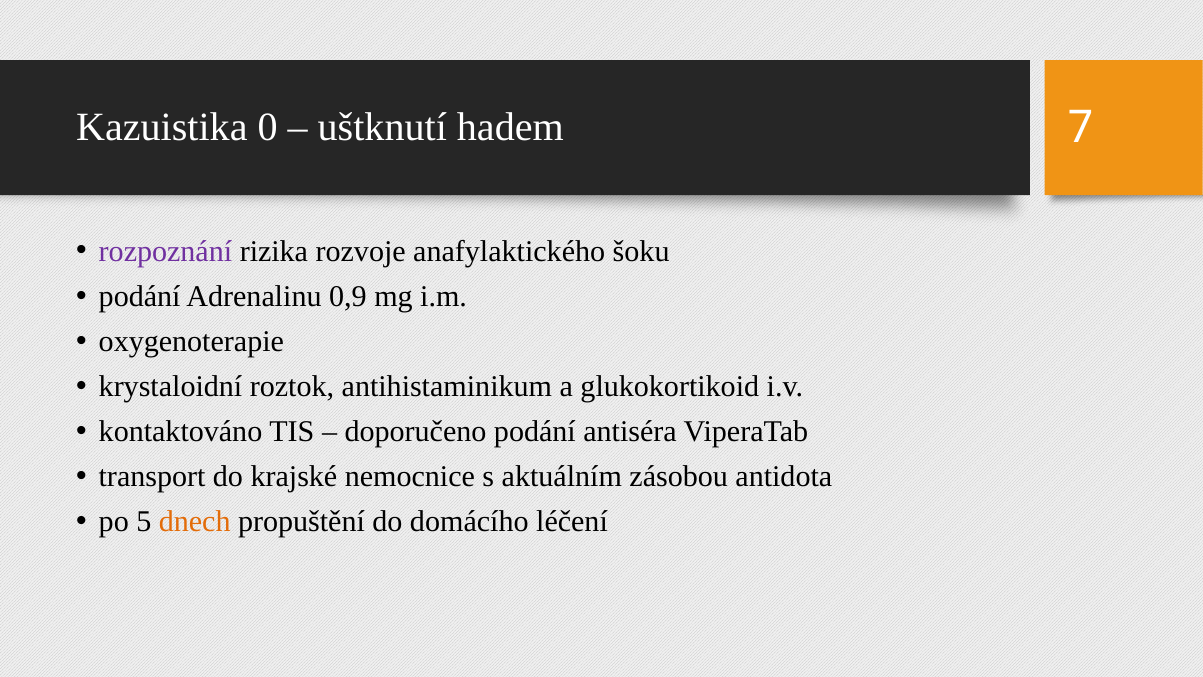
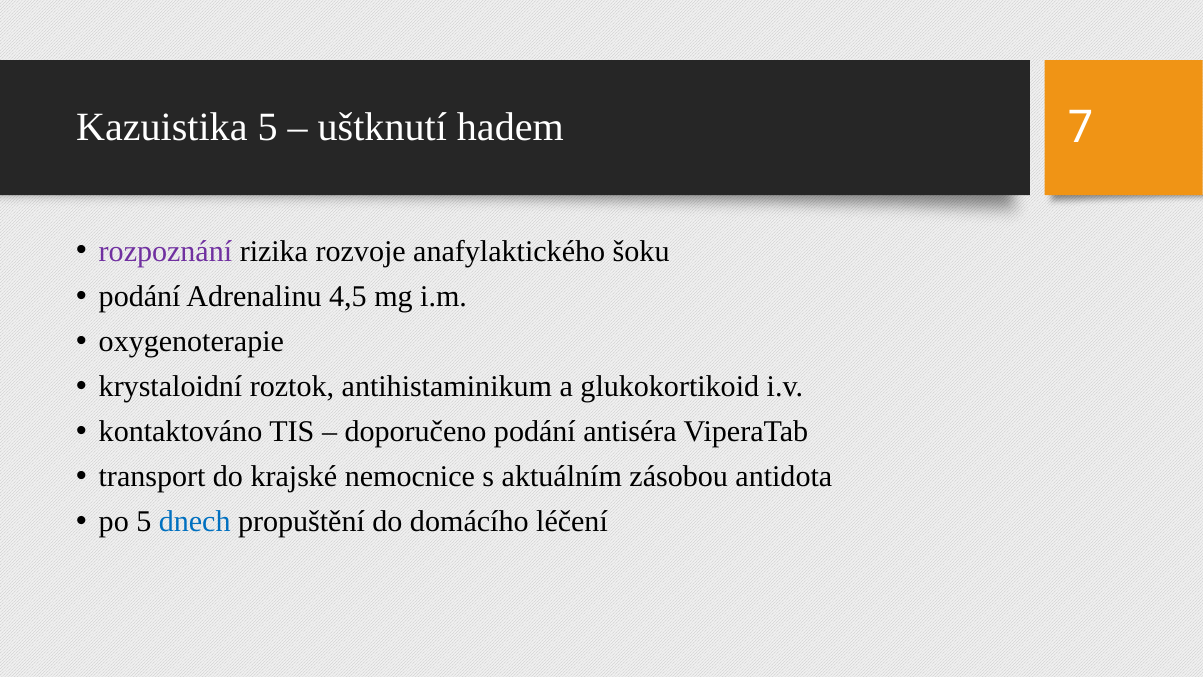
Kazuistika 0: 0 -> 5 (268, 127)
0,9: 0,9 -> 4,5 (348, 296)
dnech colour: orange -> blue (195, 521)
